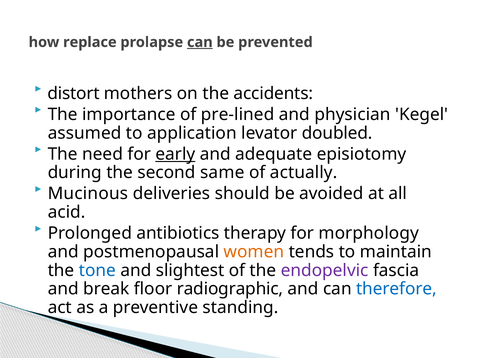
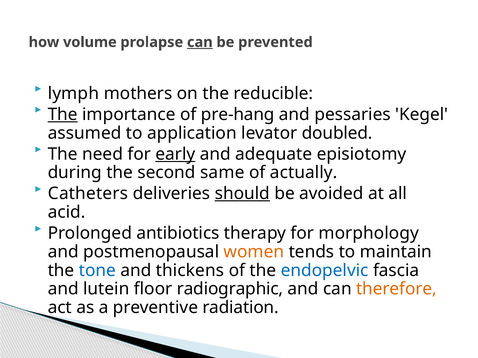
replace: replace -> volume (90, 42)
distort: distort -> lymph (73, 94)
accidents: accidents -> reducible (273, 94)
The underline: none -> present (63, 115)
pre-lined: pre-lined -> pre-hang (238, 115)
physician: physician -> pessaries (353, 115)
Mucinous: Mucinous -> Catheters (88, 194)
should underline: none -> present (242, 194)
slightest: slightest -> thickens (190, 271)
endopelvic colour: purple -> blue (325, 271)
break: break -> lutein (106, 289)
therefore colour: blue -> orange (397, 289)
standing: standing -> radiation (241, 308)
